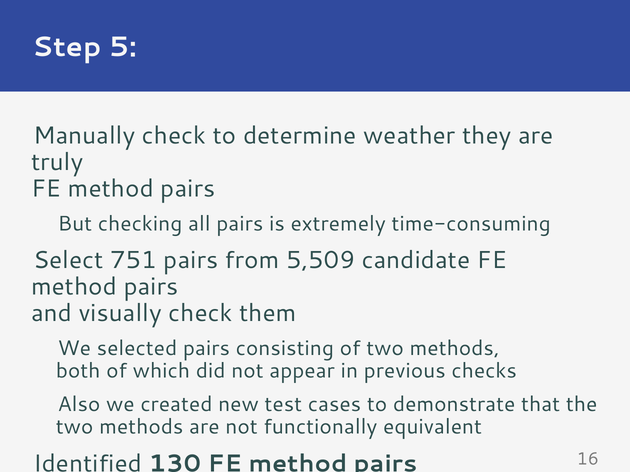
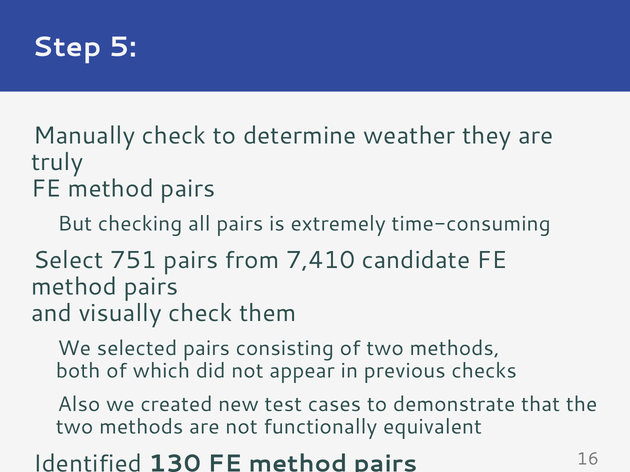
5,509: 5,509 -> 7,410 (321, 261)
